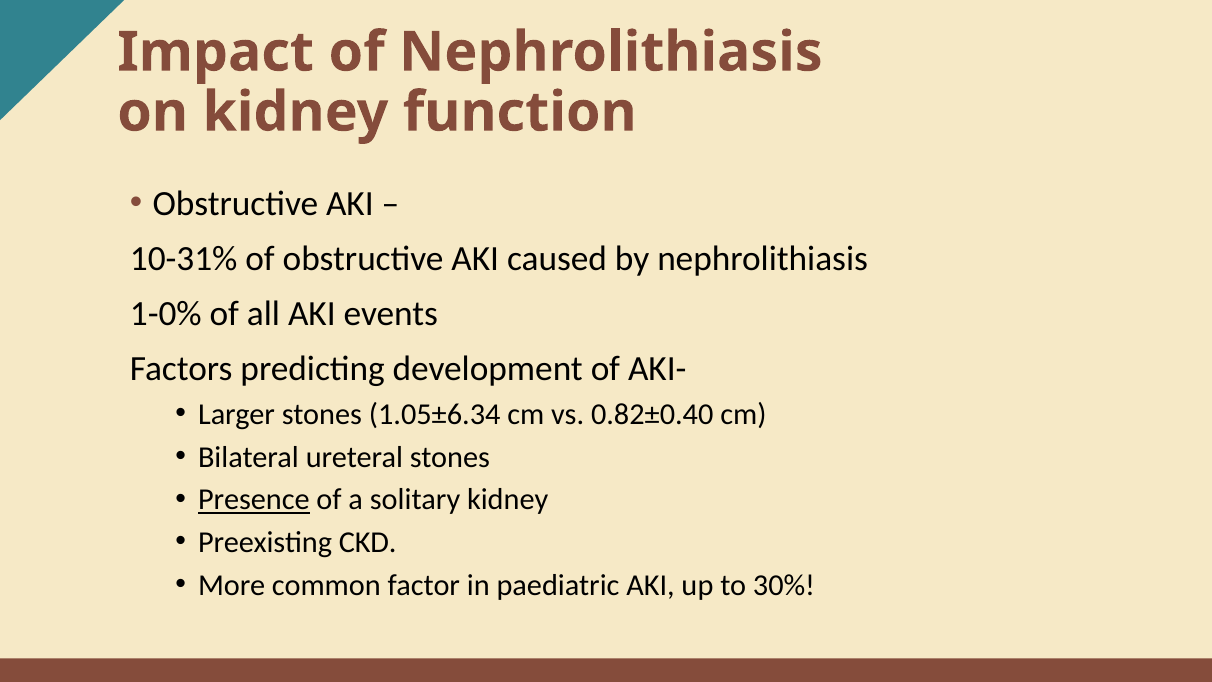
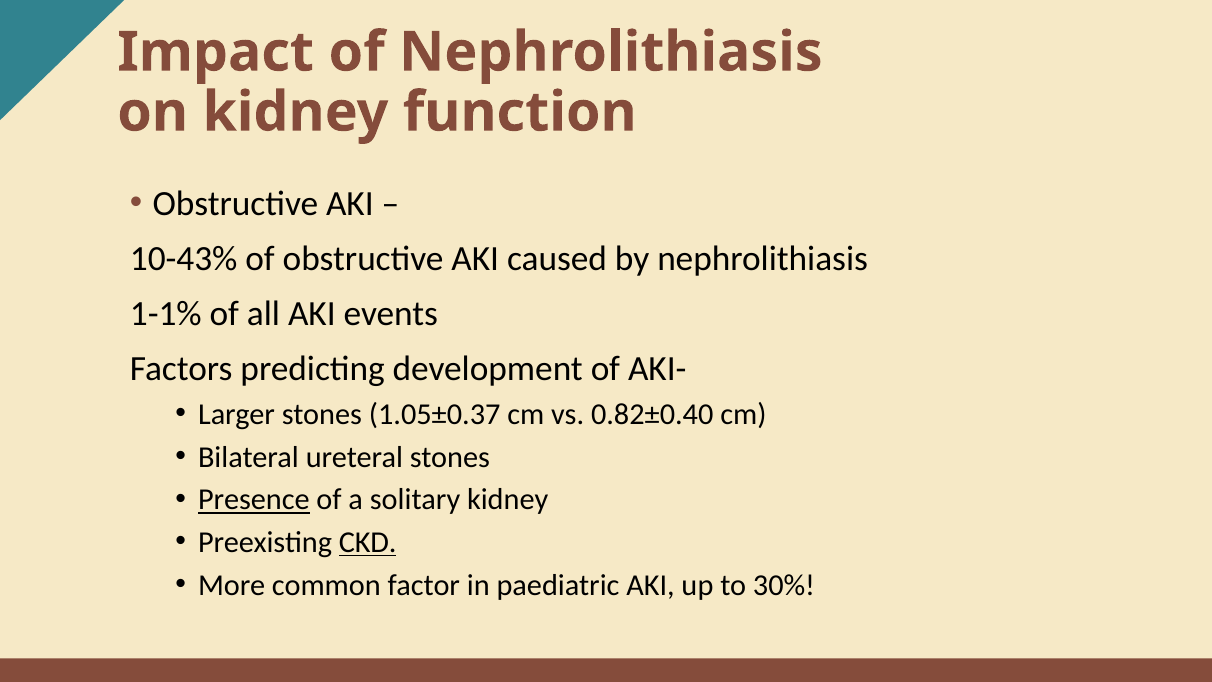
10-31%: 10-31% -> 10-43% (184, 259)
1-0%: 1-0% -> 1-1% (166, 314)
1.05±6.34: 1.05±6.34 -> 1.05±0.37 (435, 414)
CKD underline: none -> present (368, 542)
